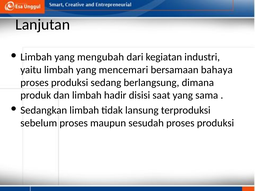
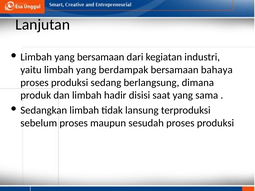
yang mengubah: mengubah -> bersamaan (101, 57)
mencemari: mencemari -> berdampak (123, 70)
